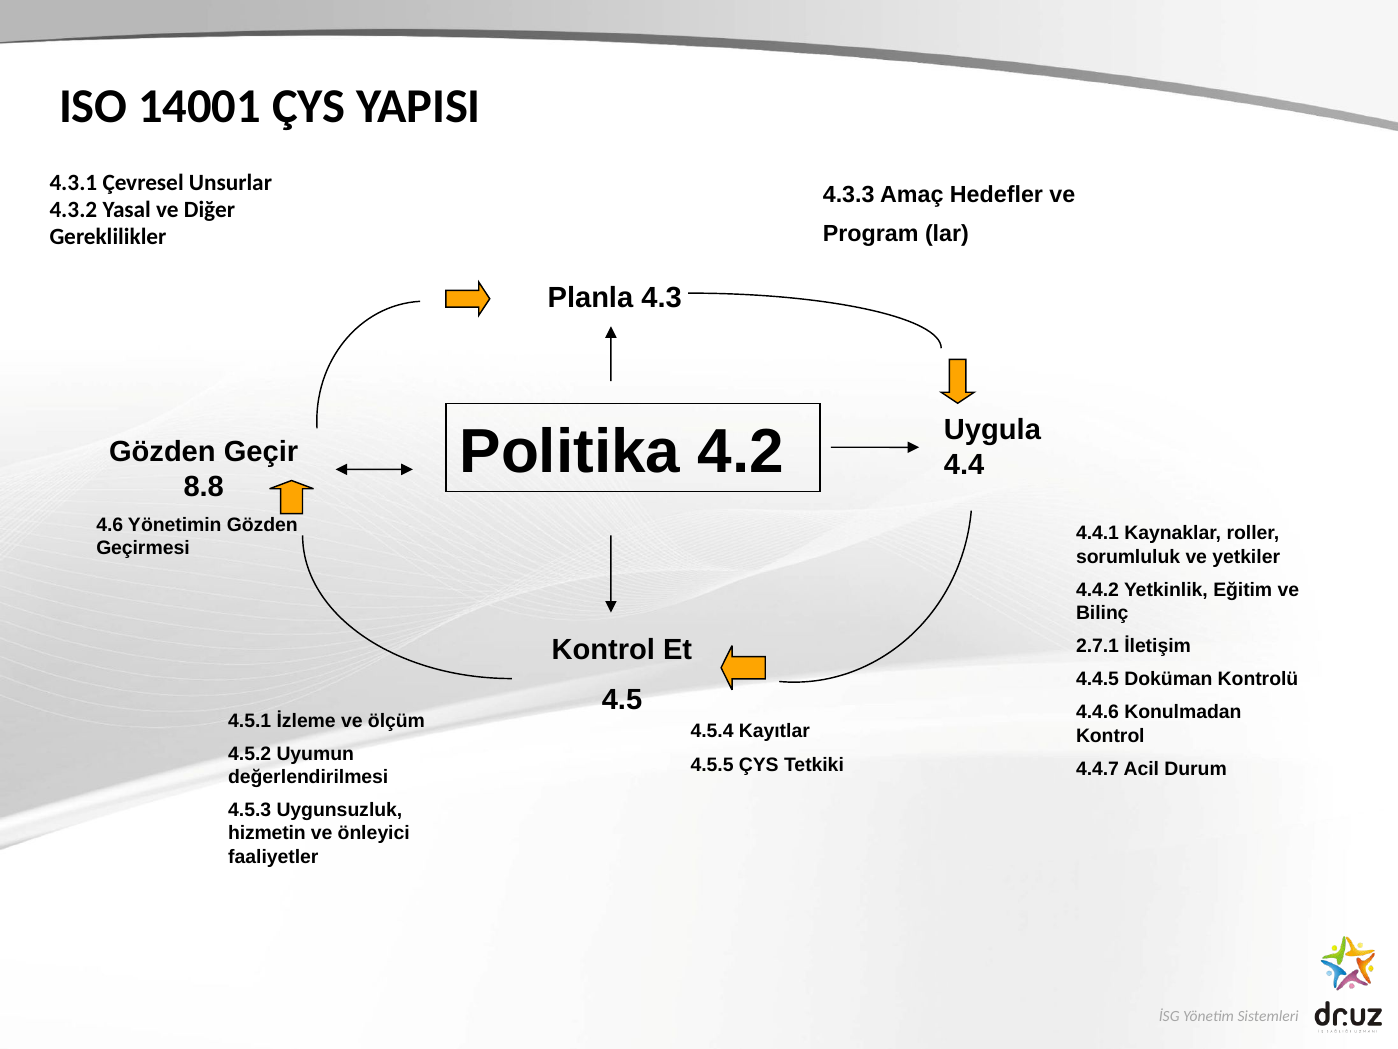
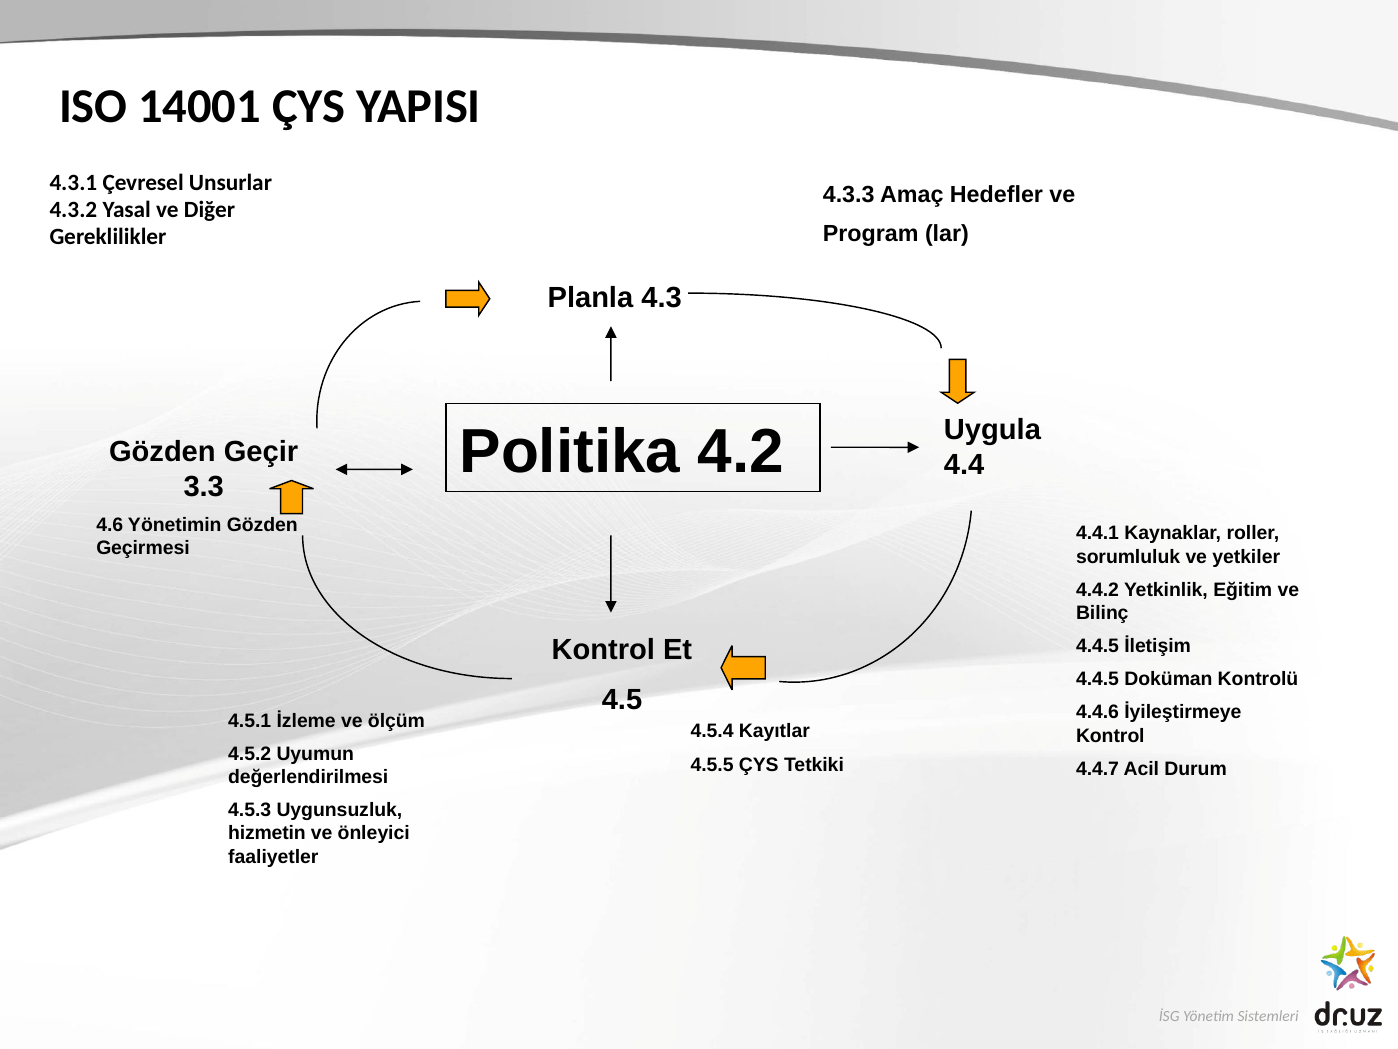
8.8: 8.8 -> 3.3 (204, 487)
2.7.1: 2.7.1 -> 4.4.5 (1098, 646)
Konulmadan: Konulmadan -> İyileştirmeye (1183, 712)
